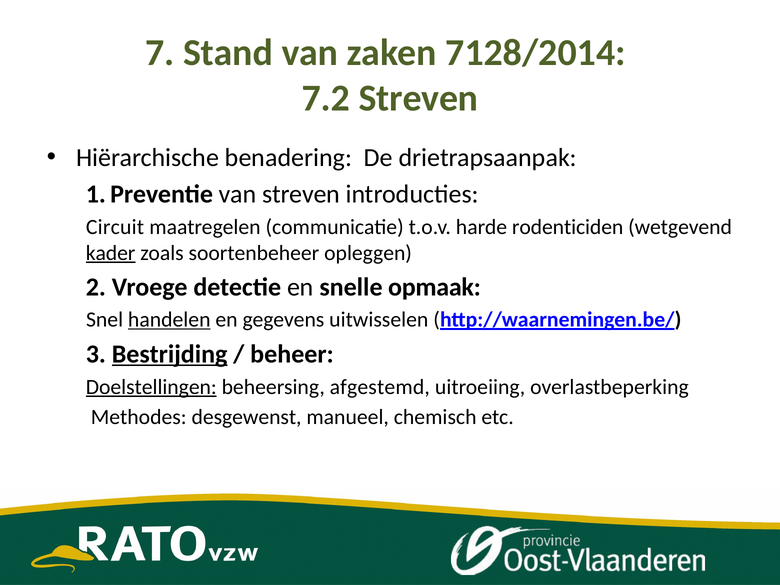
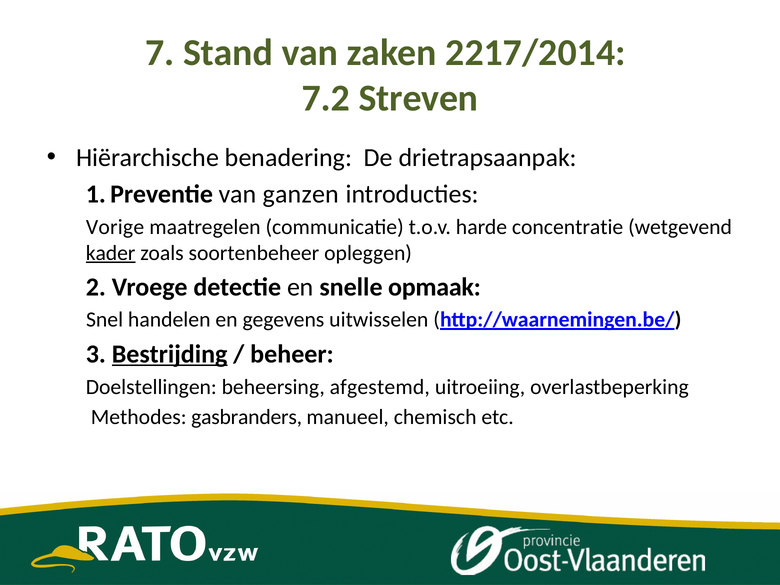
7128/2014: 7128/2014 -> 2217/2014 (536, 53)
van streven: streven -> ganzen (301, 194)
Circuit: Circuit -> Vorige (115, 227)
rodenticiden: rodenticiden -> concentratie (568, 227)
handelen underline: present -> none (169, 320)
Doelstellingen underline: present -> none (151, 387)
desgewenst: desgewenst -> gasbranders (247, 417)
